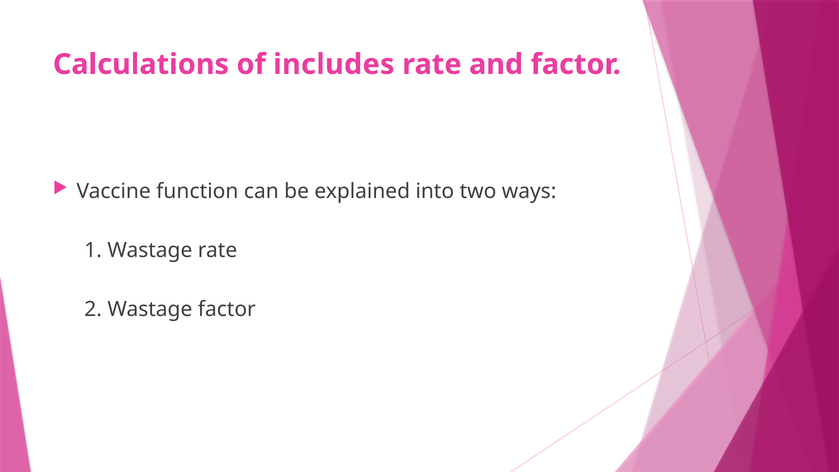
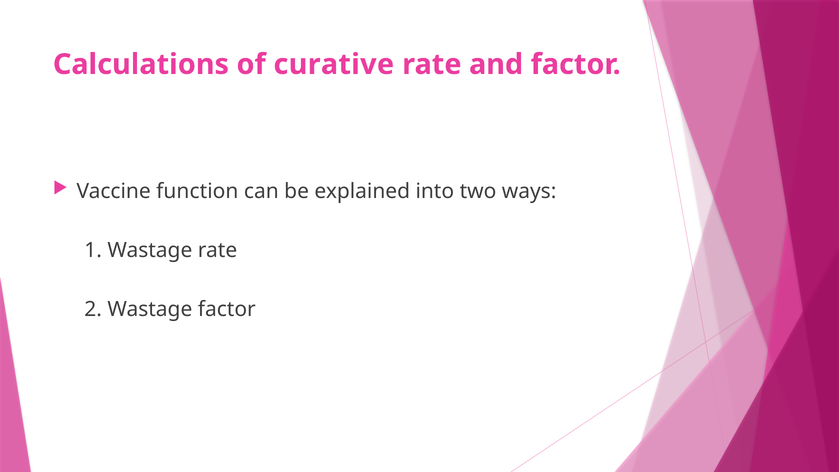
includes: includes -> curative (334, 64)
